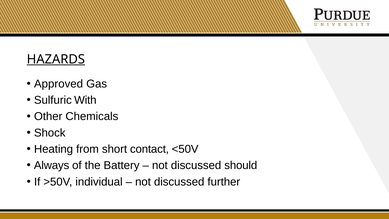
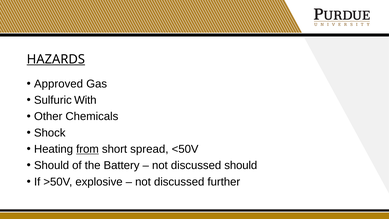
from underline: none -> present (87, 149)
contact: contact -> spread (149, 149)
Always: Always -> Should (52, 165)
individual: individual -> explosive (99, 182)
